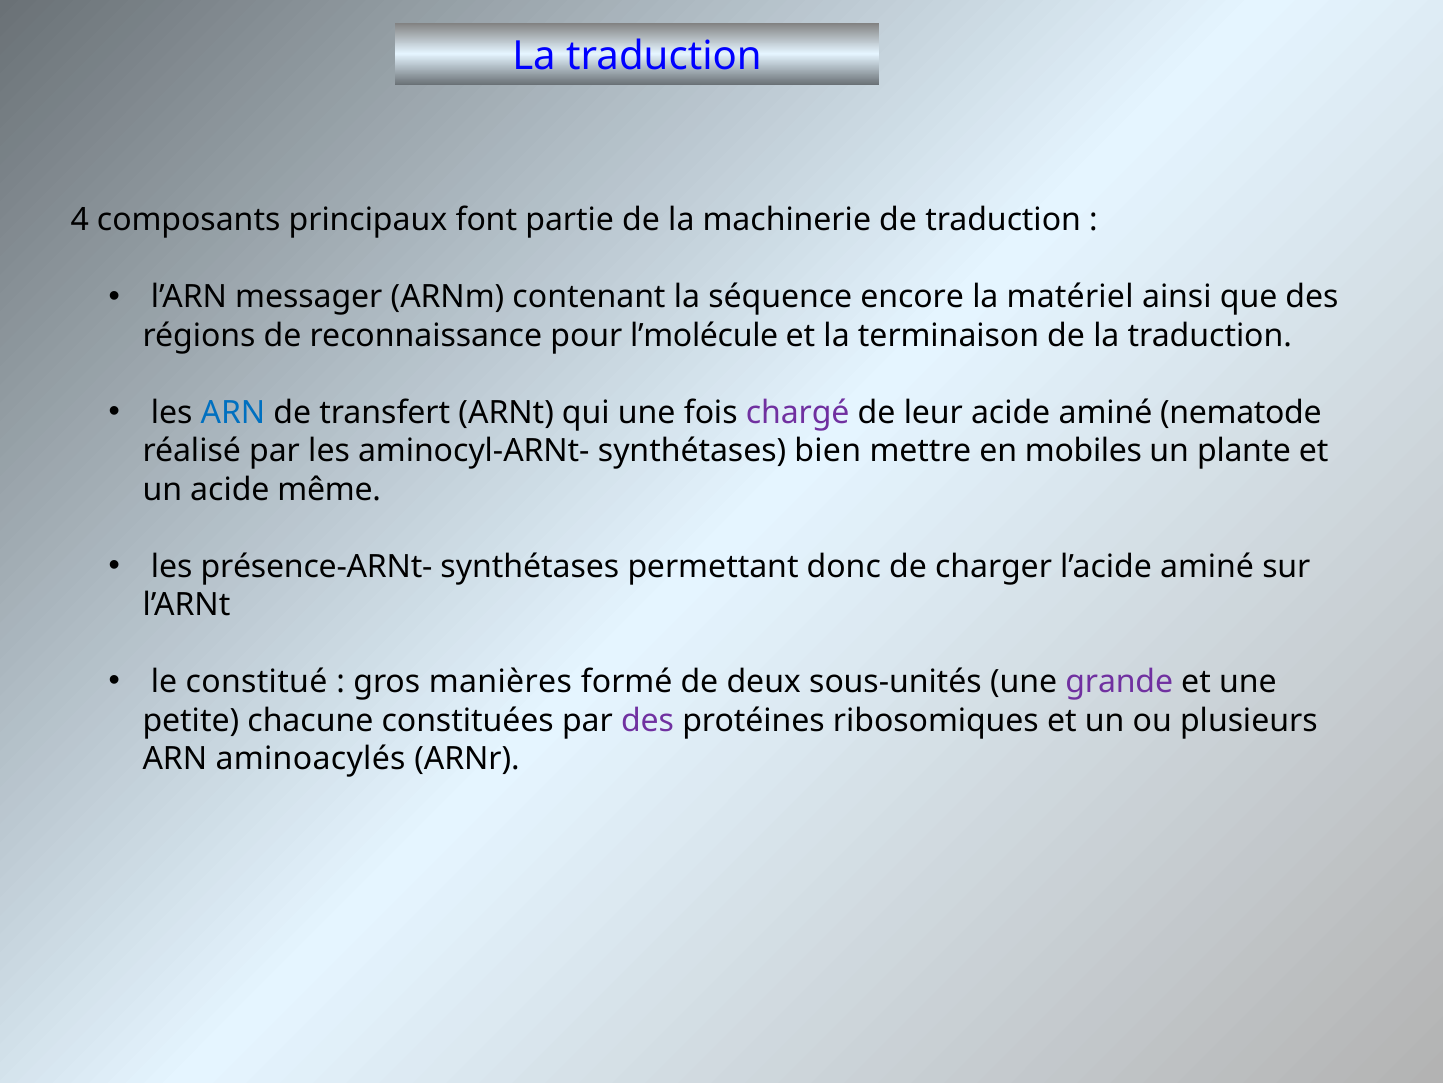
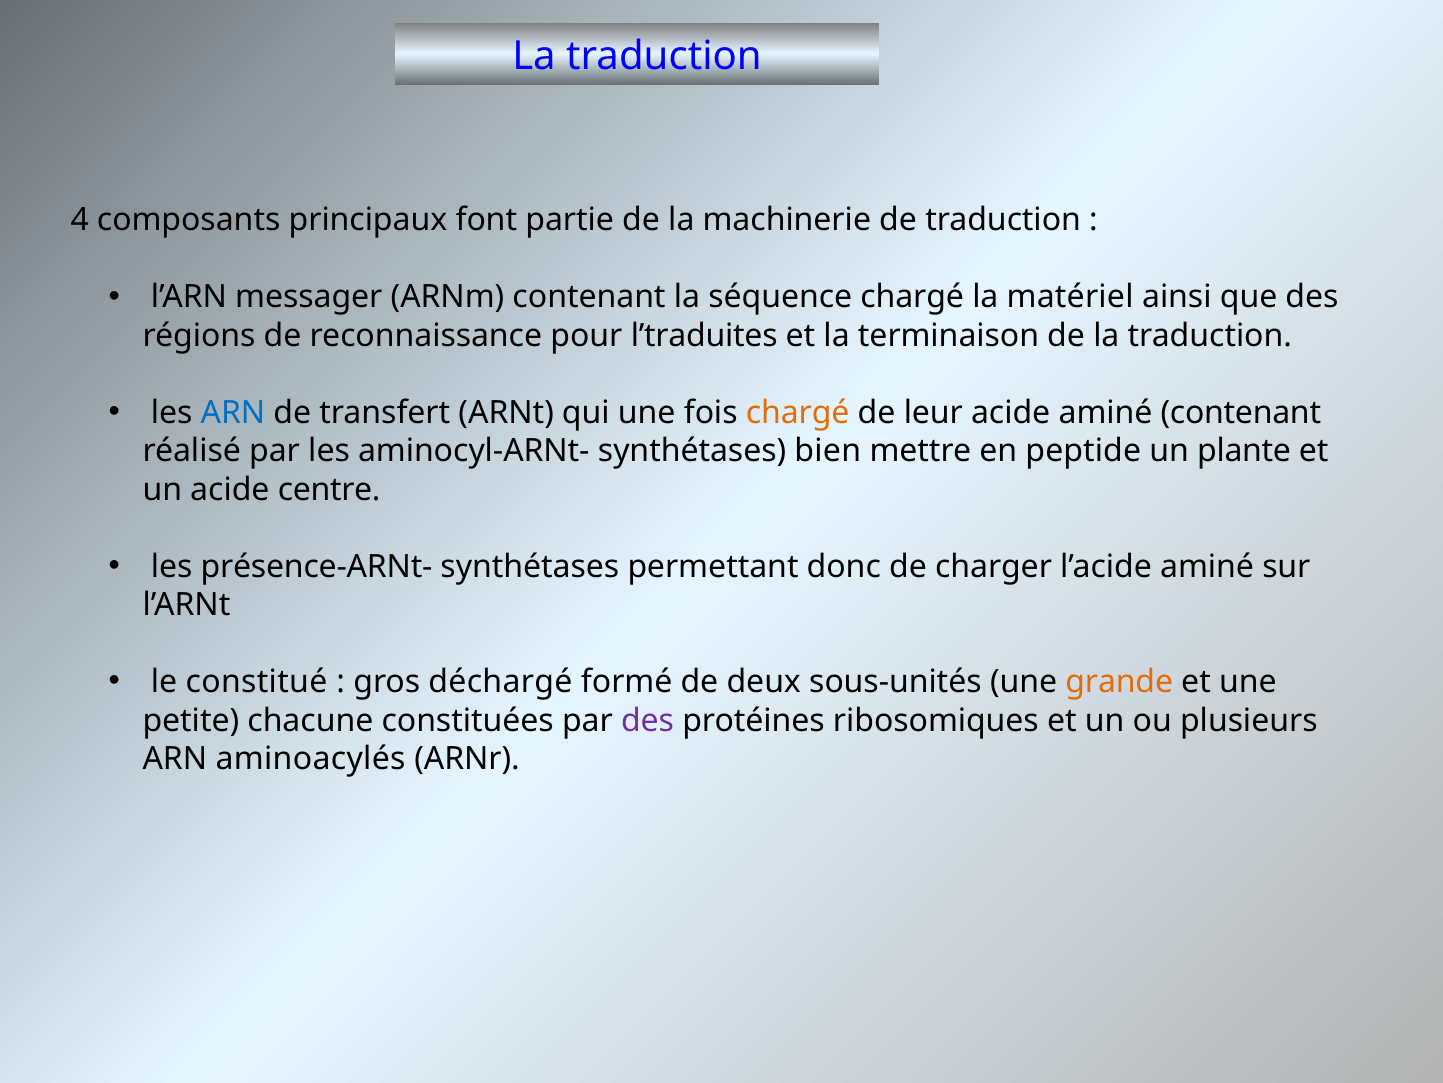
séquence encore: encore -> chargé (912, 297)
l’molécule: l’molécule -> l’traduites (704, 336)
chargé colour: purple -> orange (798, 412)
aminé nematode: nematode -> contenant (1241, 412)
mobiles: mobiles -> peptide (1083, 451)
même: même -> centre (329, 489)
manières: manières -> déchargé (500, 682)
grande colour: purple -> orange (1119, 682)
